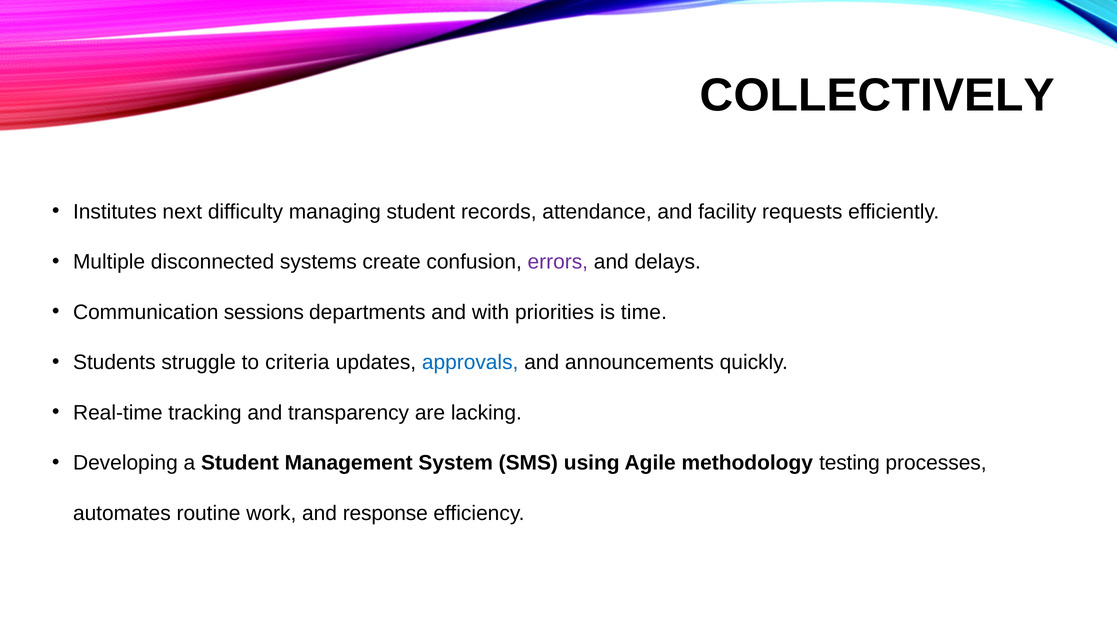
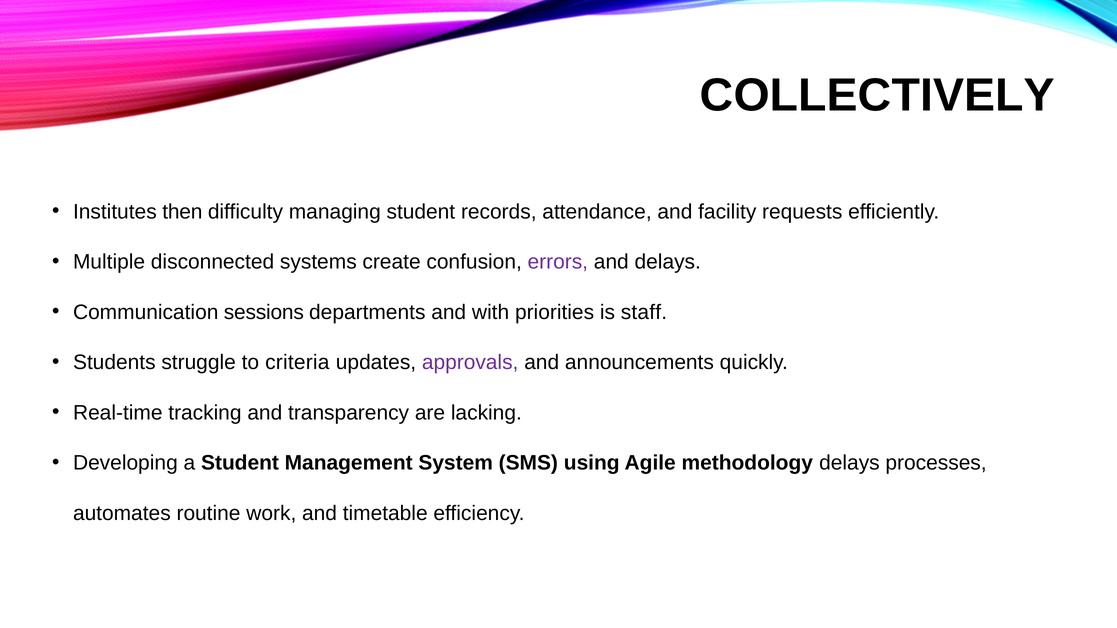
next: next -> then (182, 212)
time: time -> staff (644, 312)
approvals colour: blue -> purple (470, 363)
methodology testing: testing -> delays (849, 463)
response: response -> timetable (385, 513)
